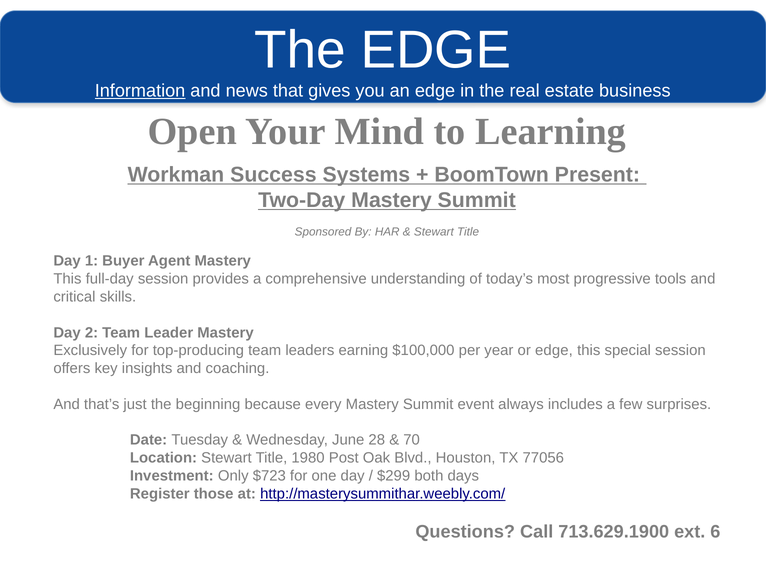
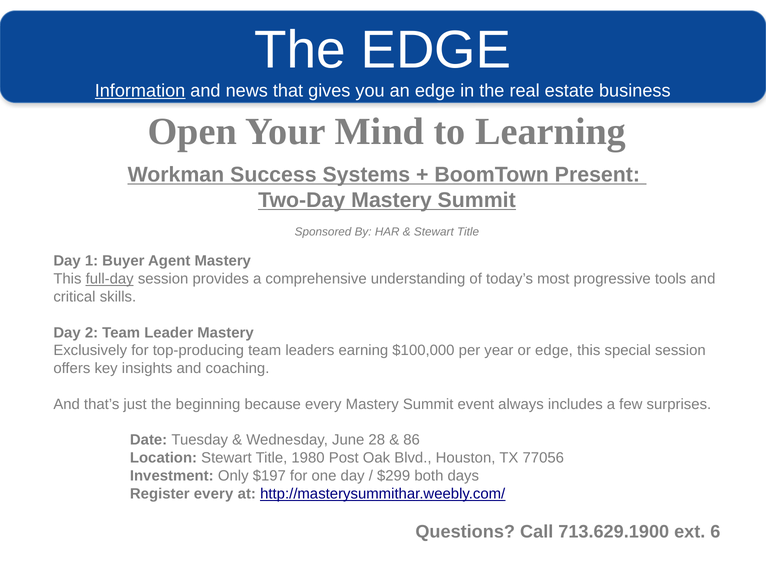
full-day underline: none -> present (110, 279)
70: 70 -> 86 (412, 440)
$723: $723 -> $197 (269, 475)
Register those: those -> every (214, 493)
